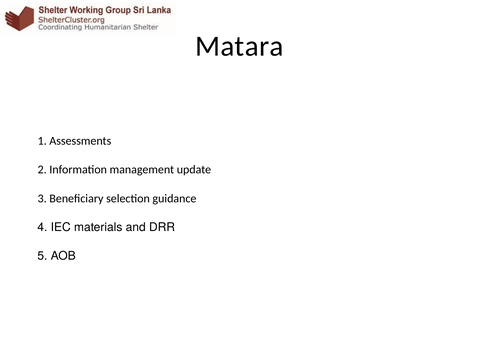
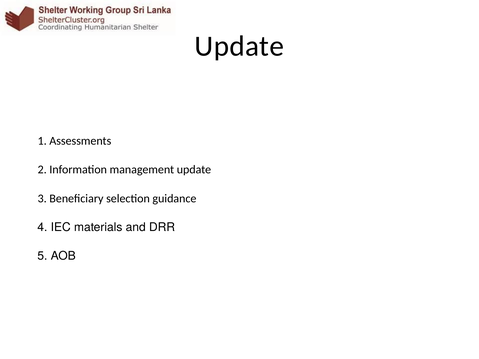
Matara: Matara -> Update (239, 46)
